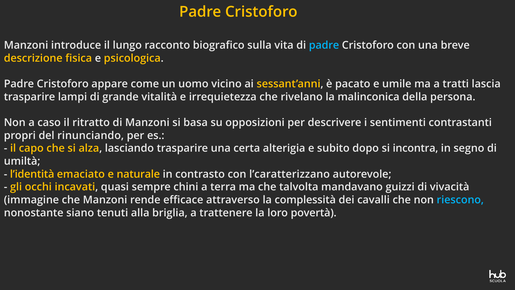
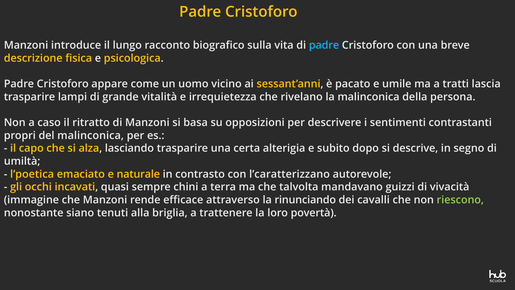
del rinunciando: rinunciando -> malinconica (91, 135)
incontra: incontra -> descrive (415, 148)
l’identità: l’identità -> l’poetica (32, 174)
complessità: complessità -> rinunciando (305, 200)
riescono colour: light blue -> light green (460, 200)
